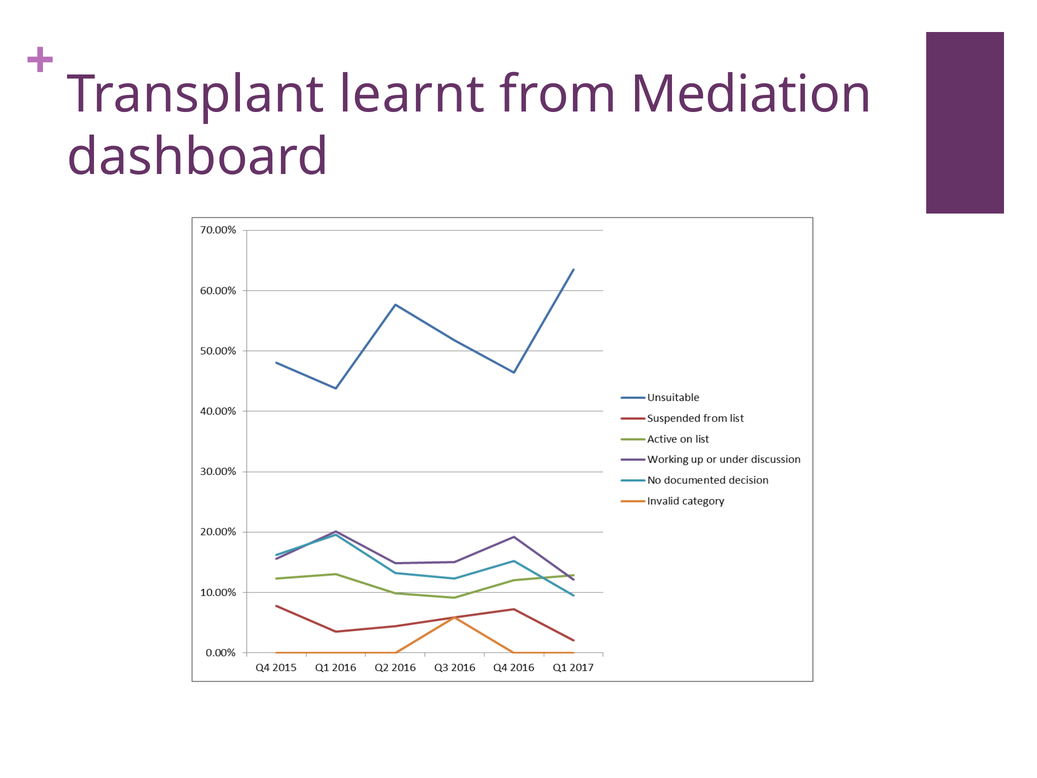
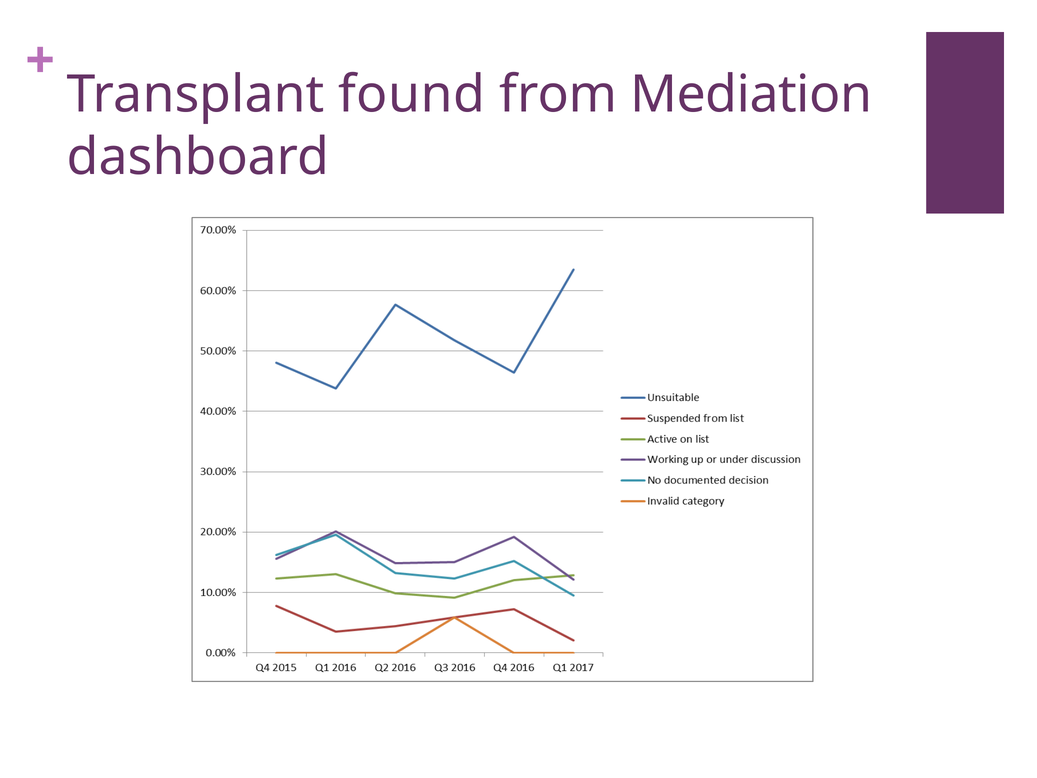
learnt: learnt -> found (412, 95)
